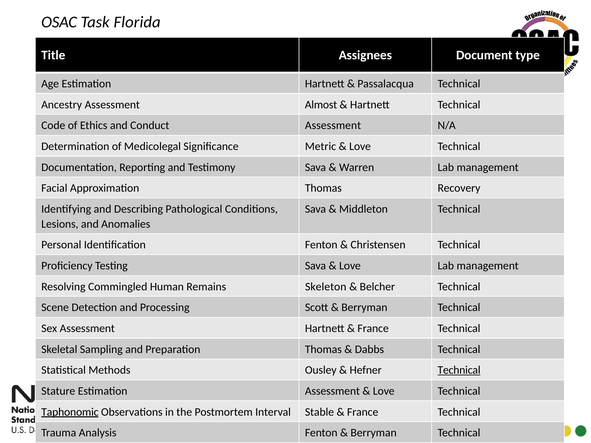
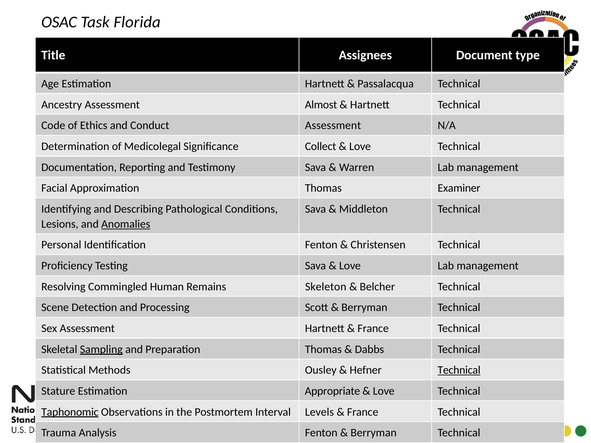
Metric: Metric -> Collect (321, 146)
Recovery: Recovery -> Examiner (459, 188)
Anomalies underline: none -> present (126, 224)
Sampling underline: none -> present (101, 349)
Estimation Assessment: Assessment -> Appropriate (332, 391)
Stable: Stable -> Levels (319, 412)
